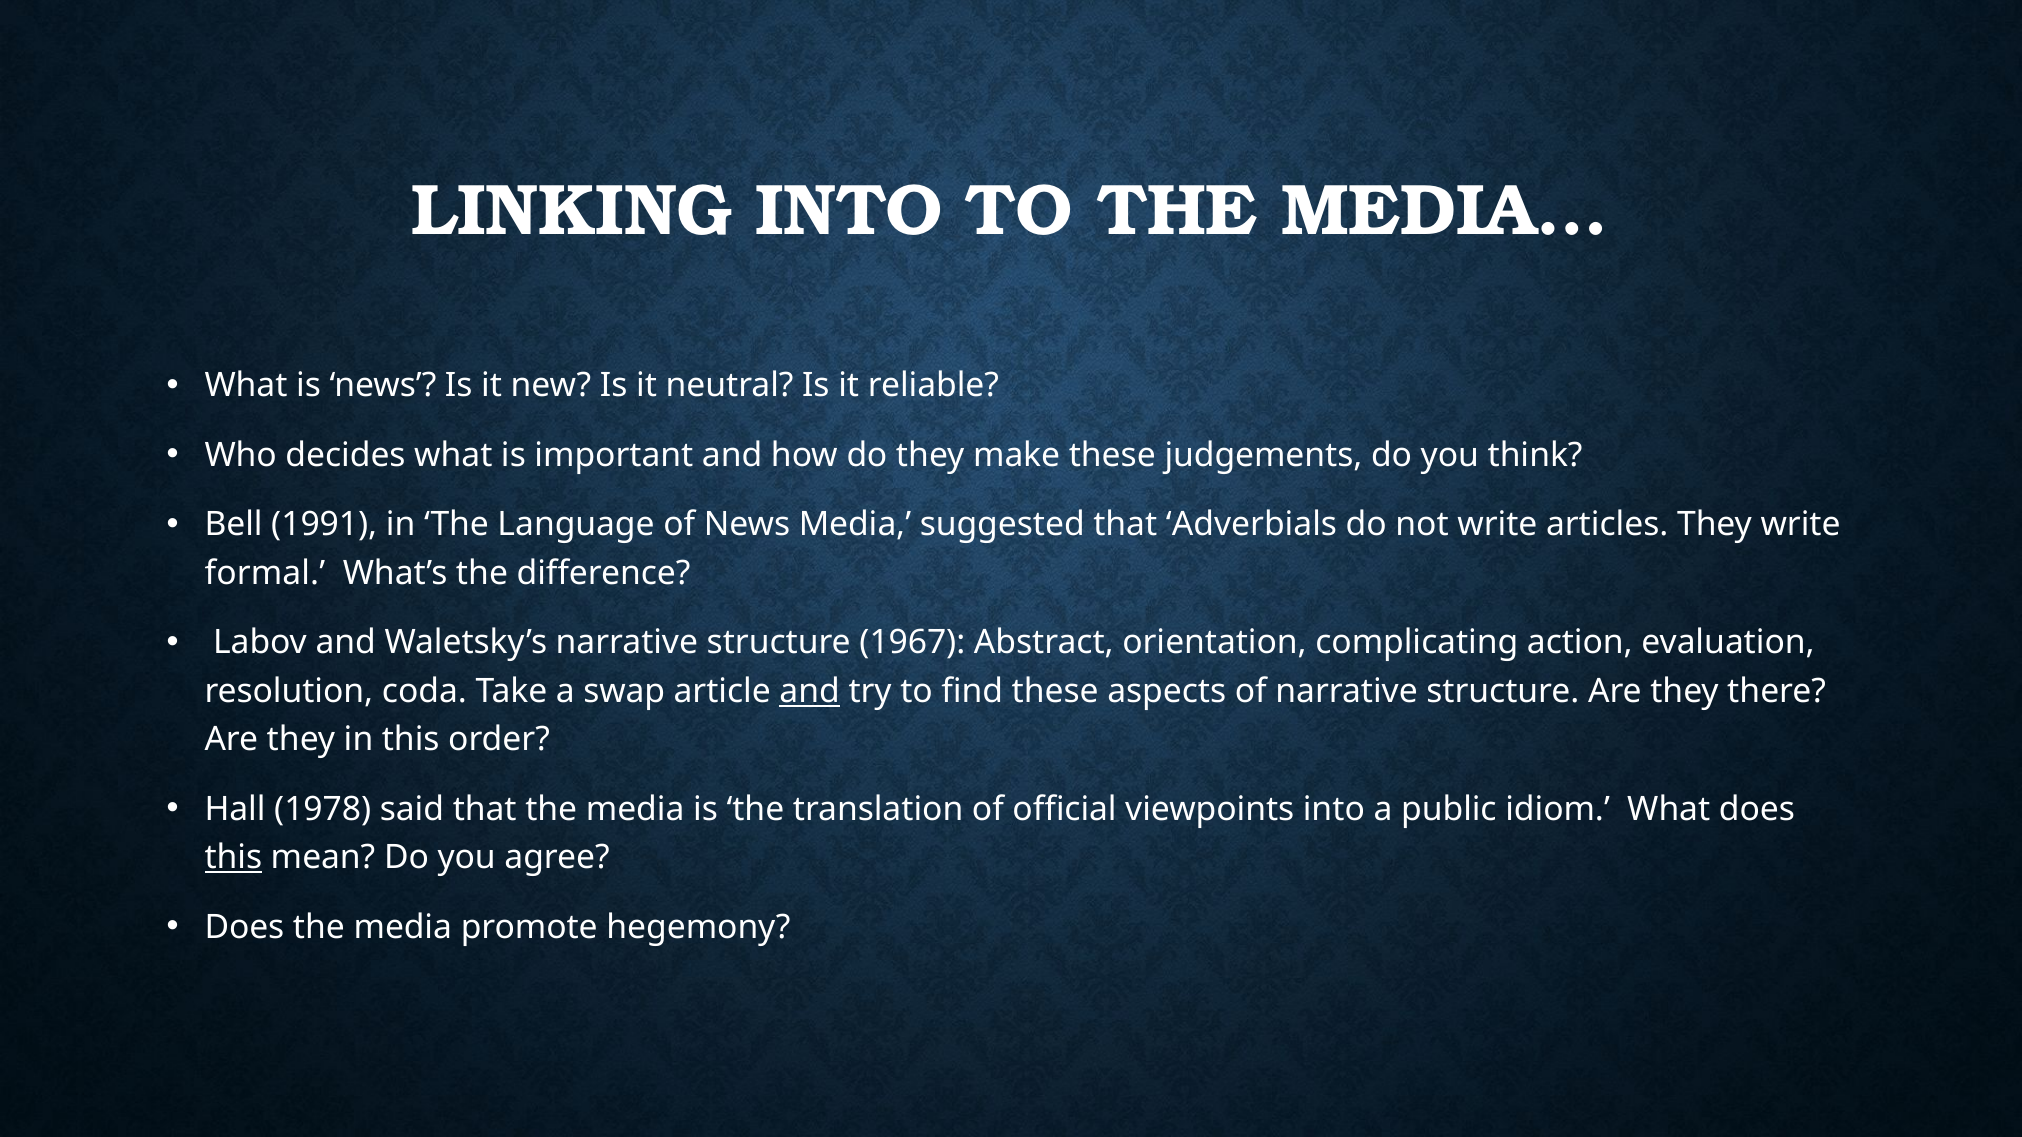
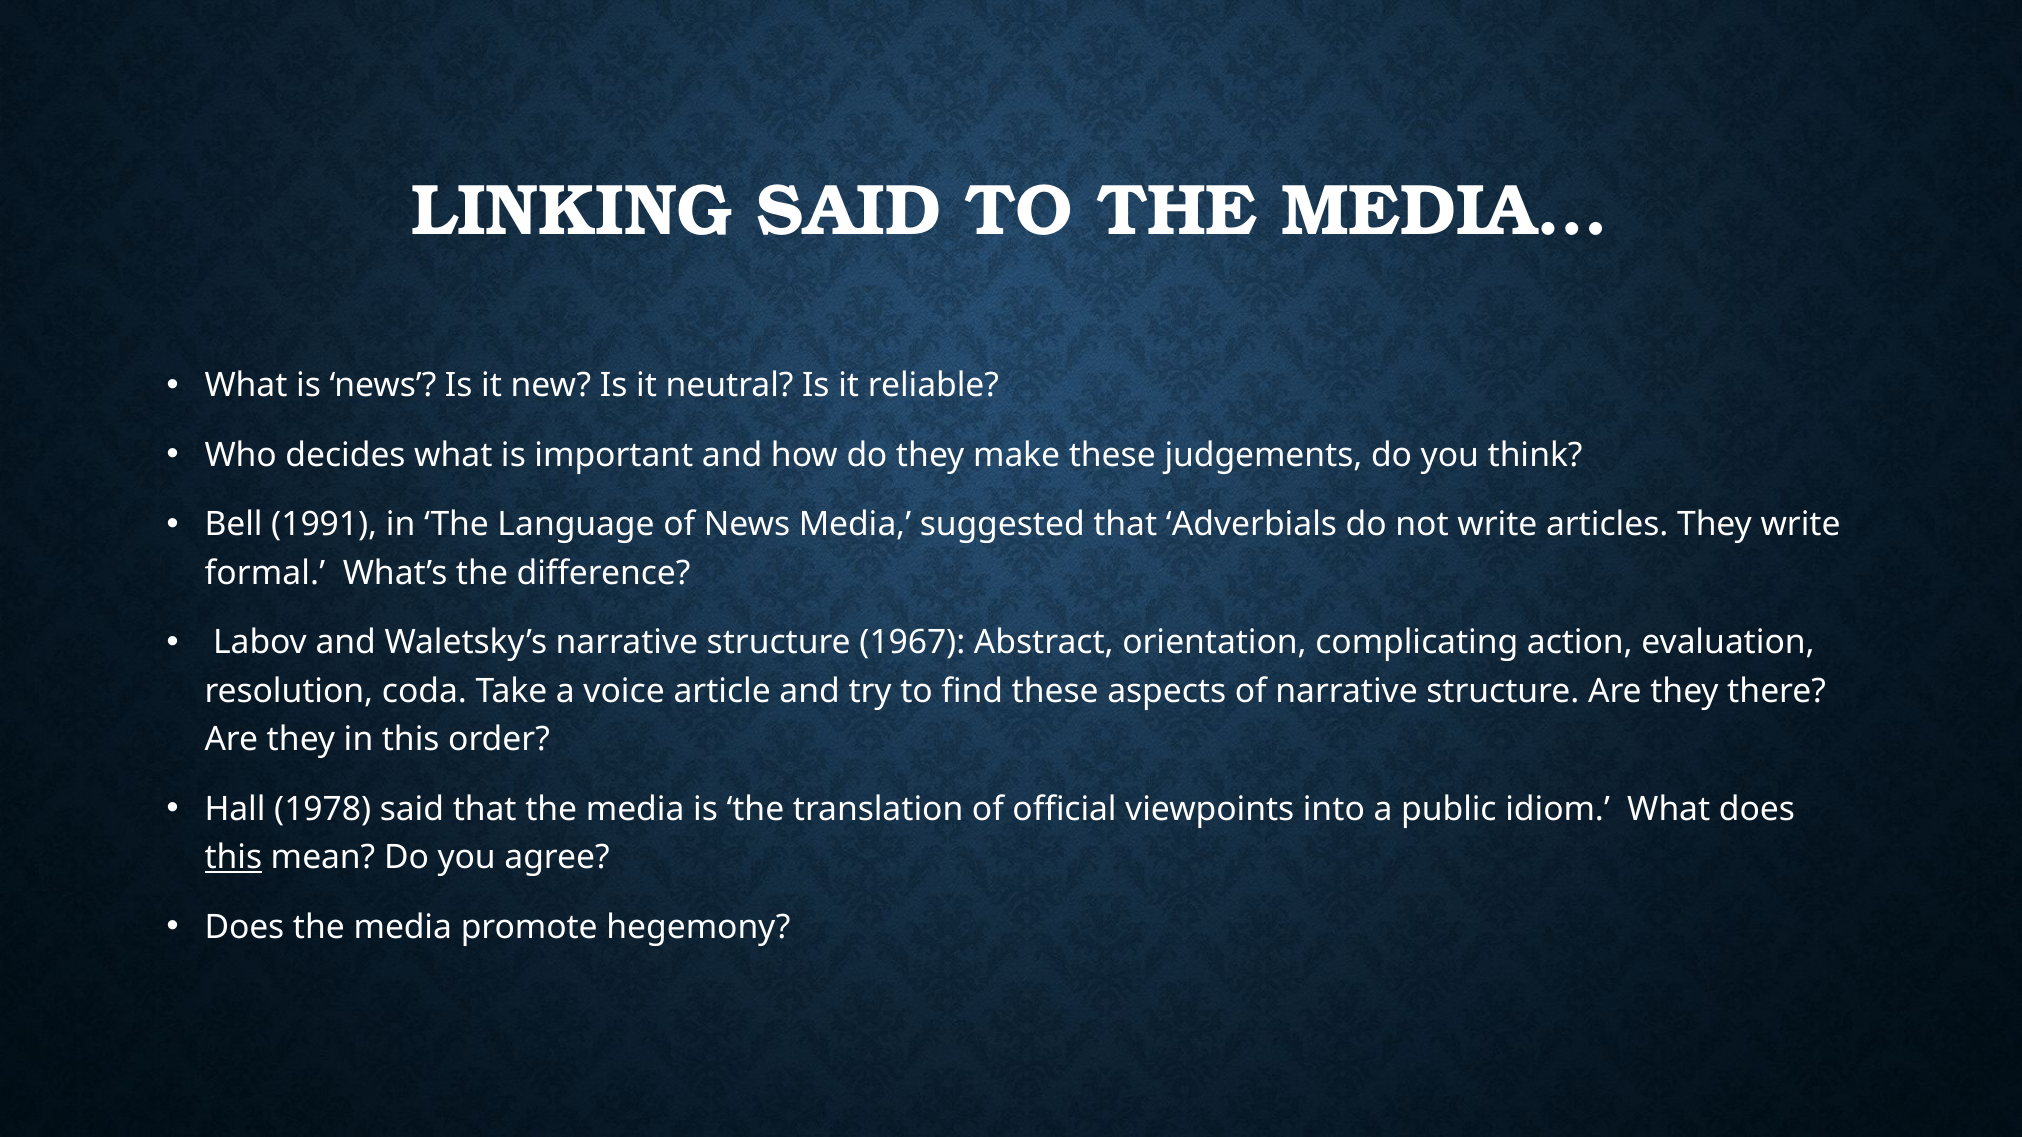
LINKING INTO: INTO -> SAID (849, 211)
swap: swap -> voice (624, 691)
and underline: present -> none (810, 691)
